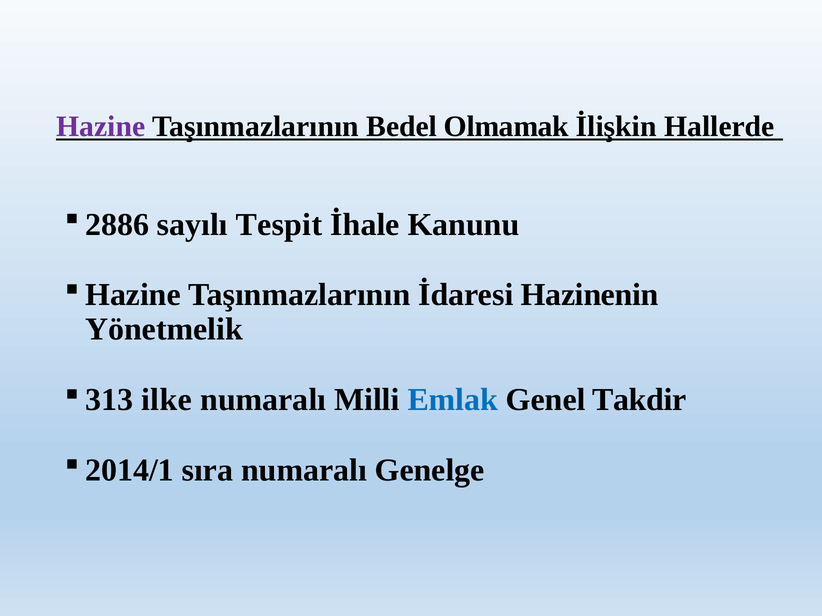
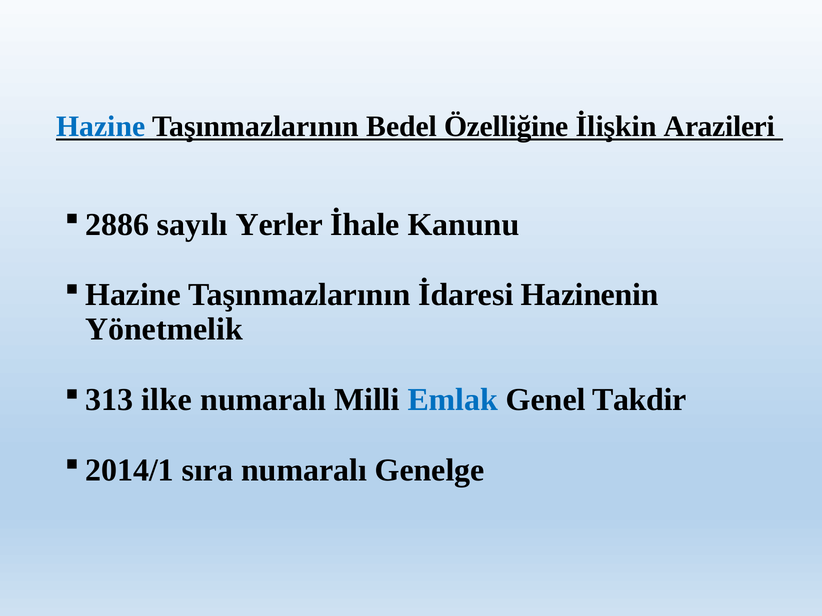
Hazine colour: purple -> blue (101, 126)
Olmamak: Olmamak -> Özelliğine (506, 126)
Hallerde: Hallerde -> Arazileri (719, 126)
Tespit: Tespit -> Yerler (279, 225)
